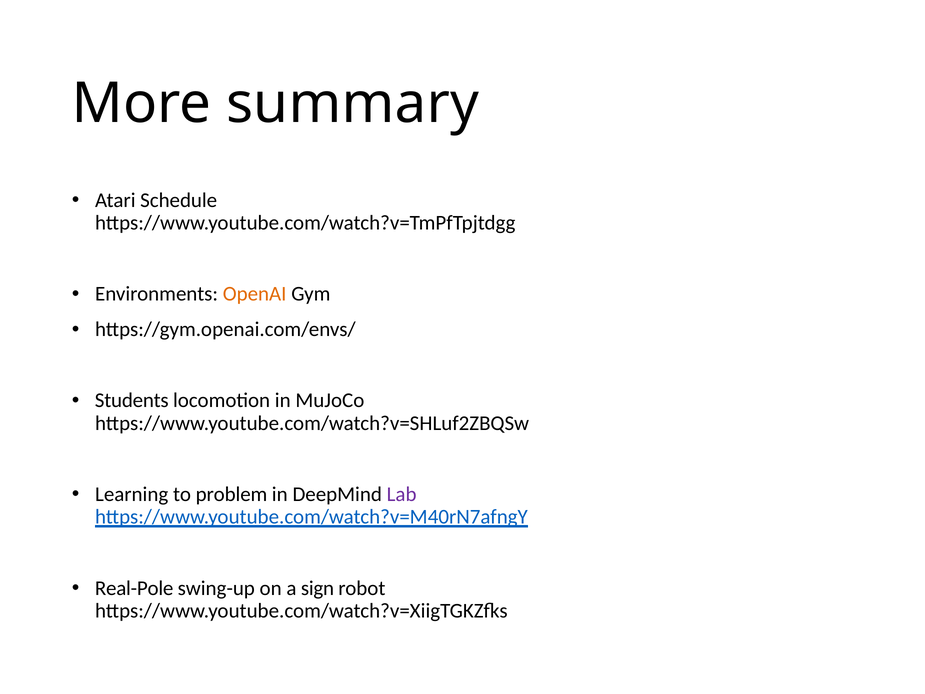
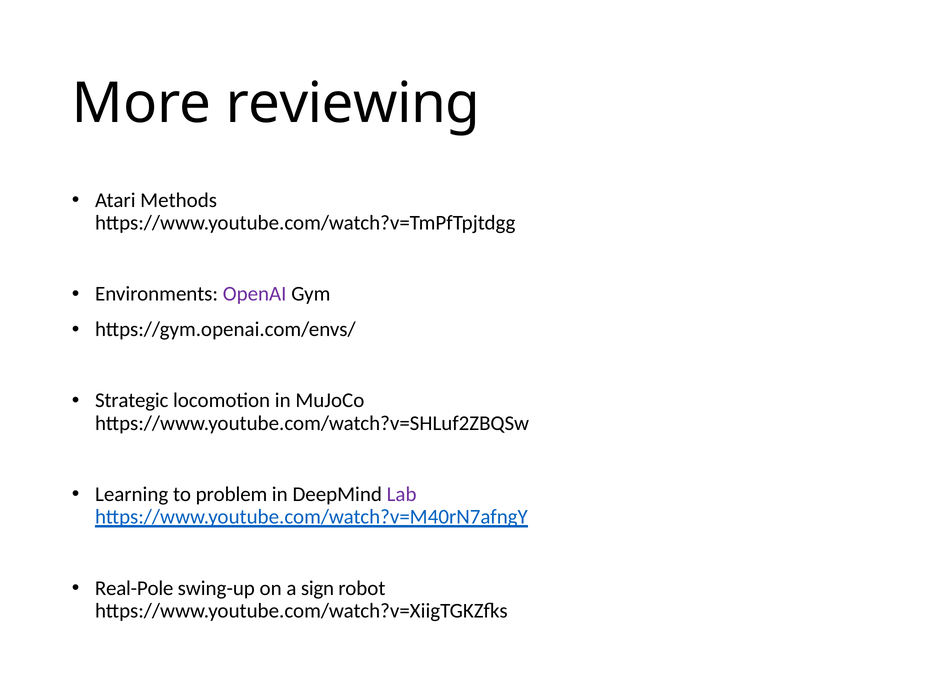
summary: summary -> reviewing (353, 104)
Schedule: Schedule -> Methods (179, 200)
OpenAI colour: orange -> purple (255, 294)
Students: Students -> Strategic (132, 400)
